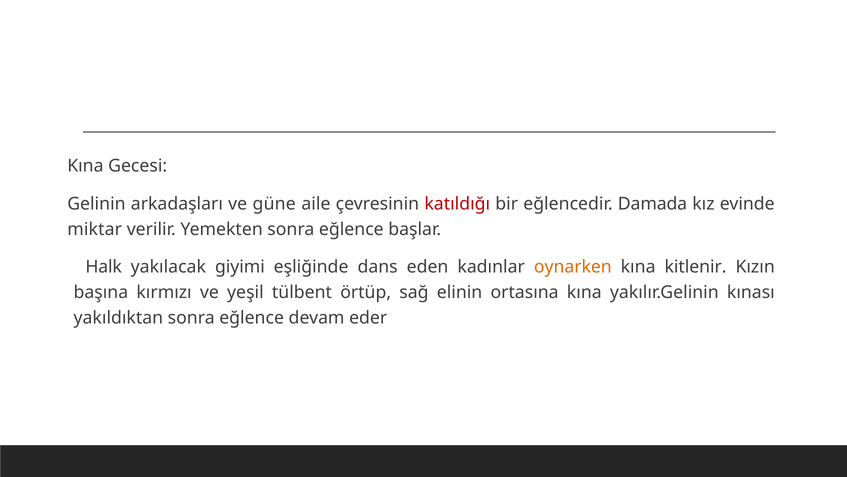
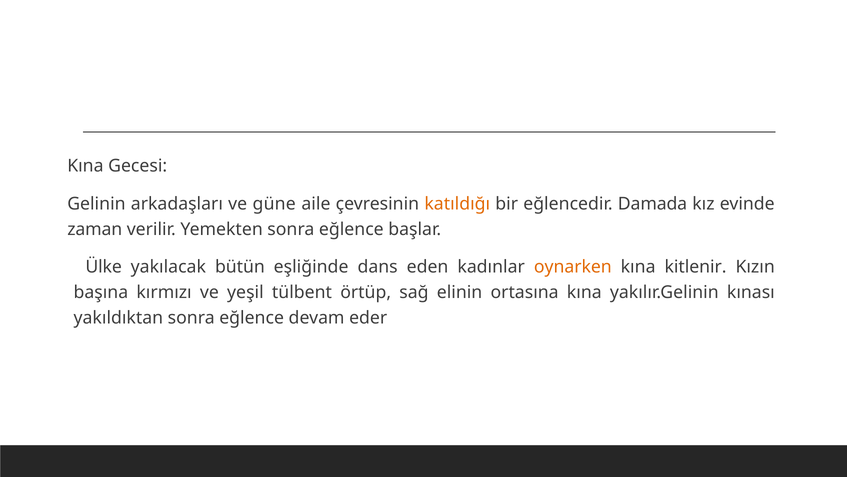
katıldığı colour: red -> orange (457, 204)
miktar: miktar -> zaman (95, 229)
Halk: Halk -> Ülke (104, 267)
giyimi: giyimi -> bütün (240, 267)
